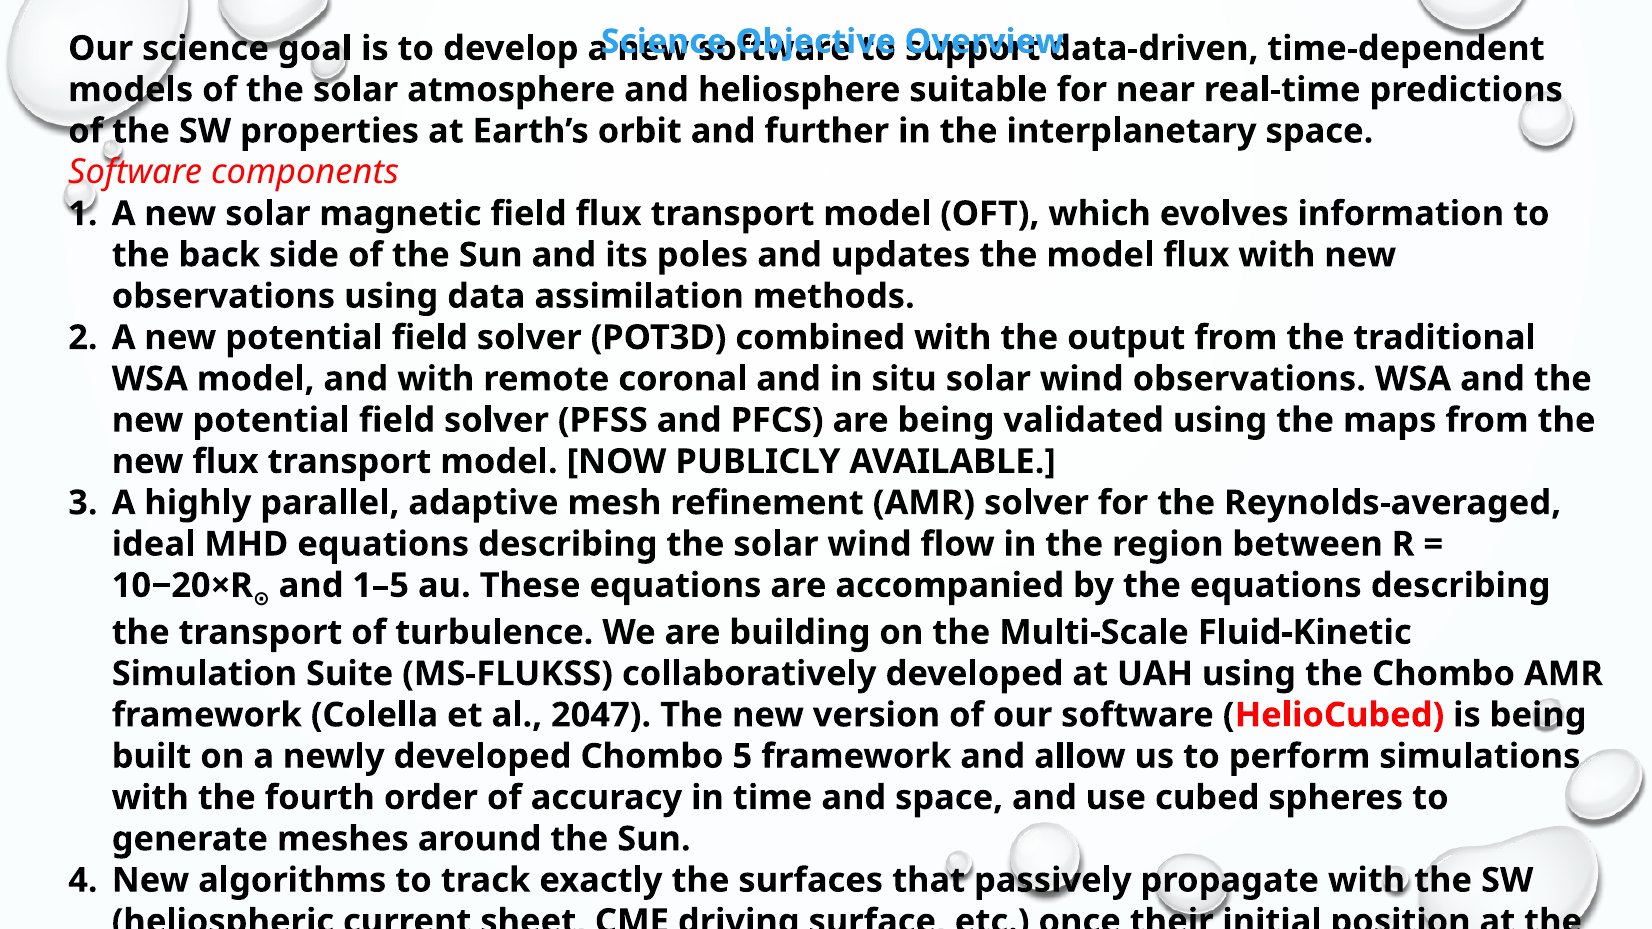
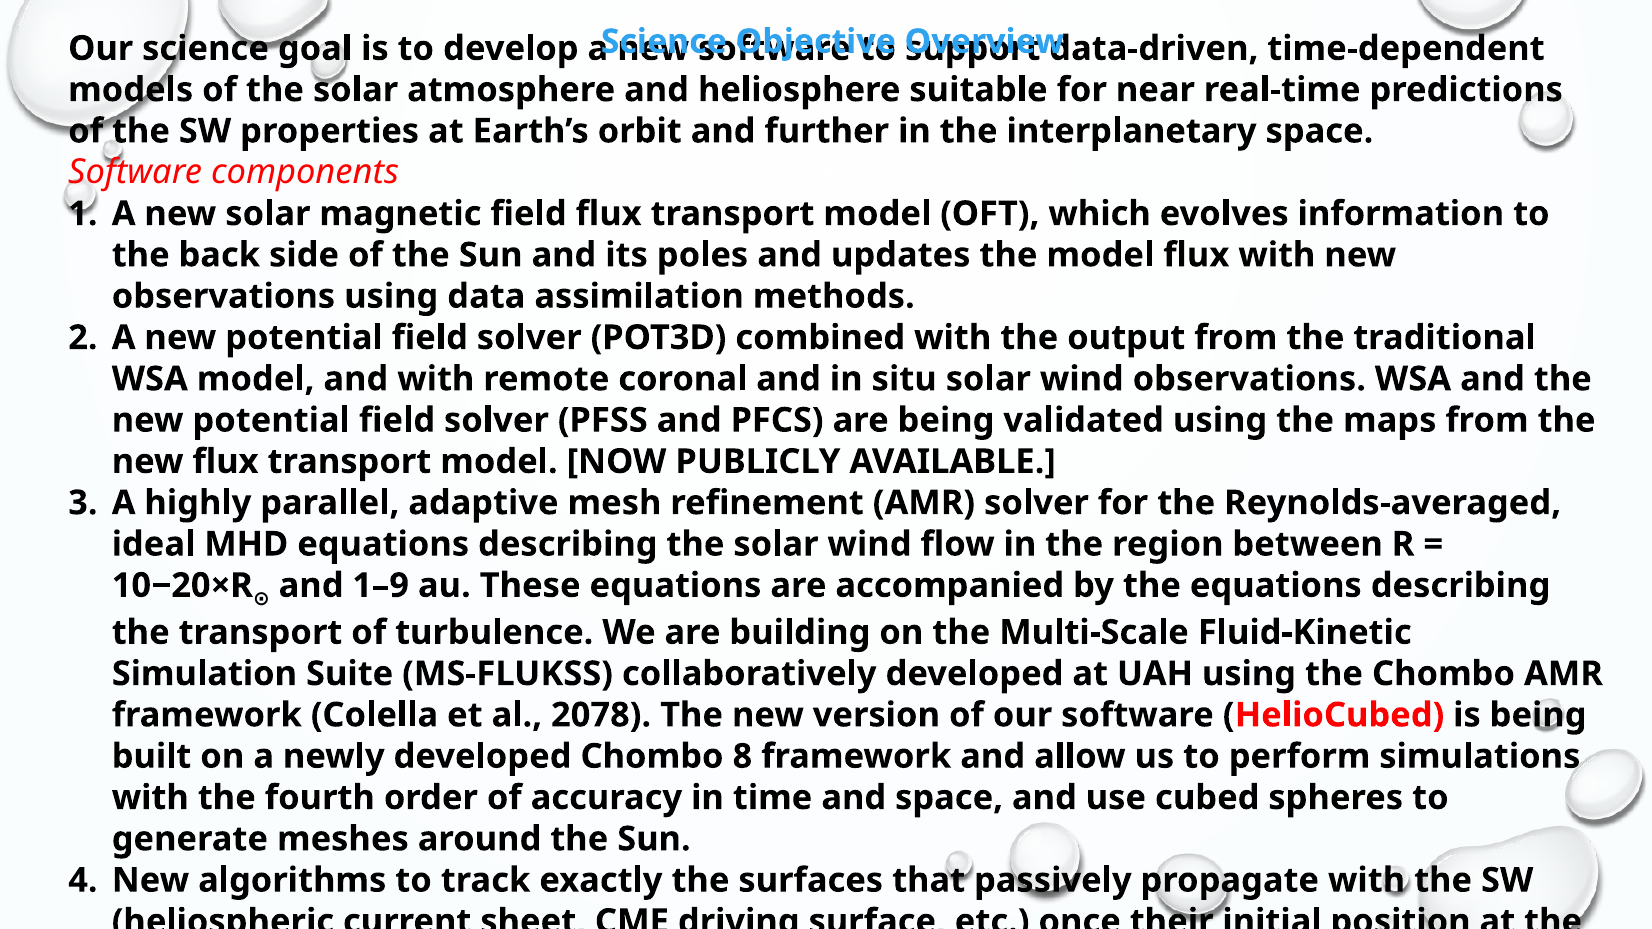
1–5: 1–5 -> 1–9 (381, 586)
2047: 2047 -> 2078 (601, 715)
5: 5 -> 8 (742, 757)
